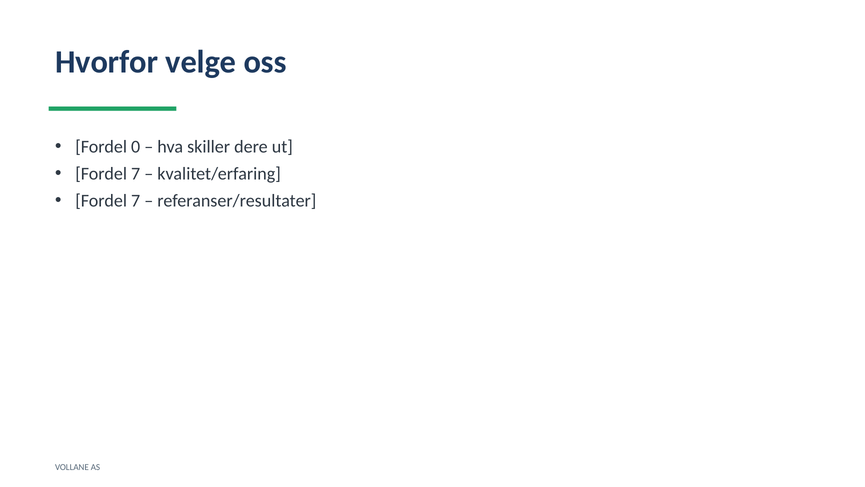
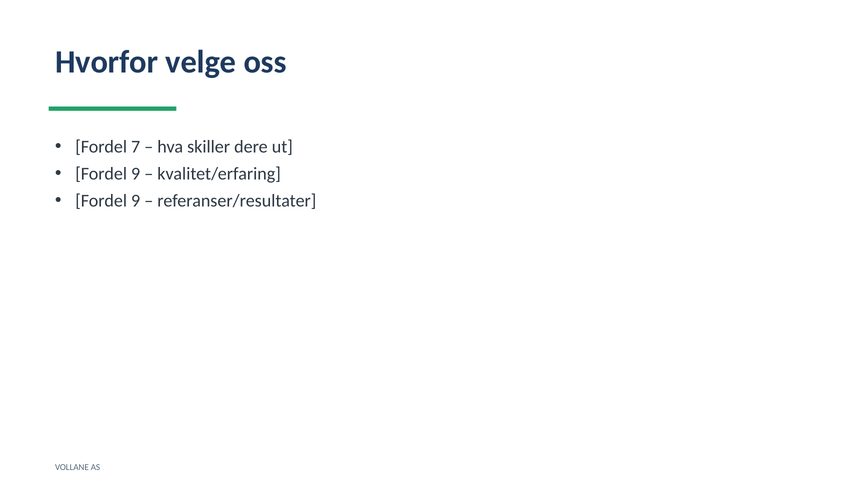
0: 0 -> 7 (136, 147)
7: 7 -> 9 (136, 174)
7: 7 -> 9 (136, 201)
